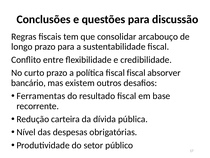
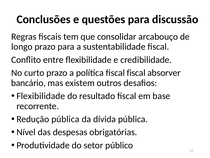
Ferramentas: Ferramentas -> Flexibilidade (41, 96)
Redução carteira: carteira -> pública (65, 119)
